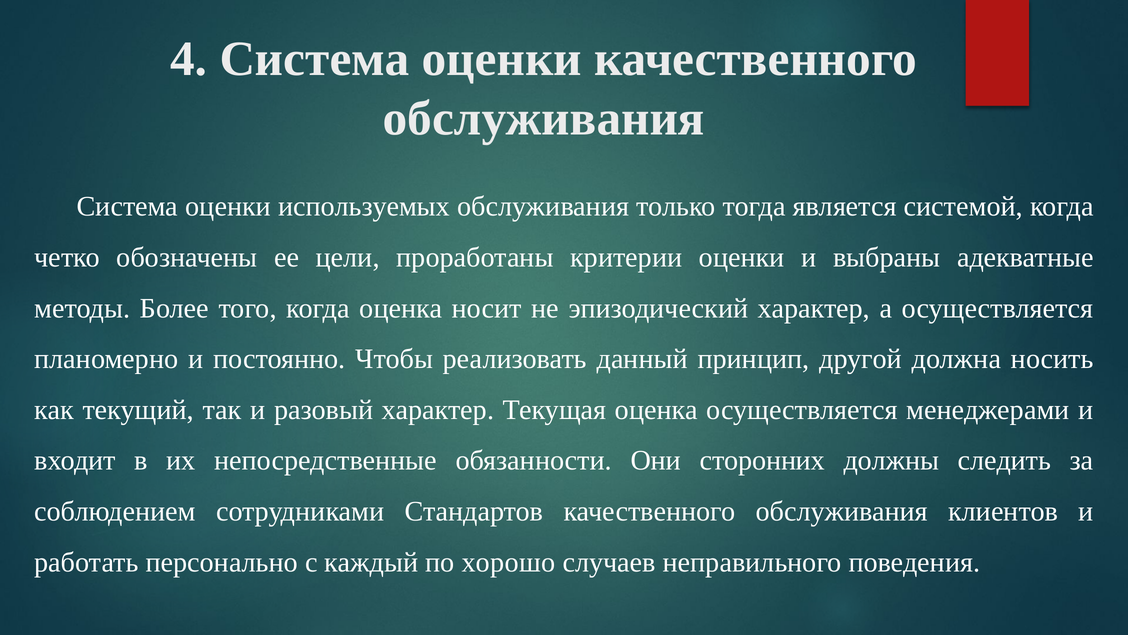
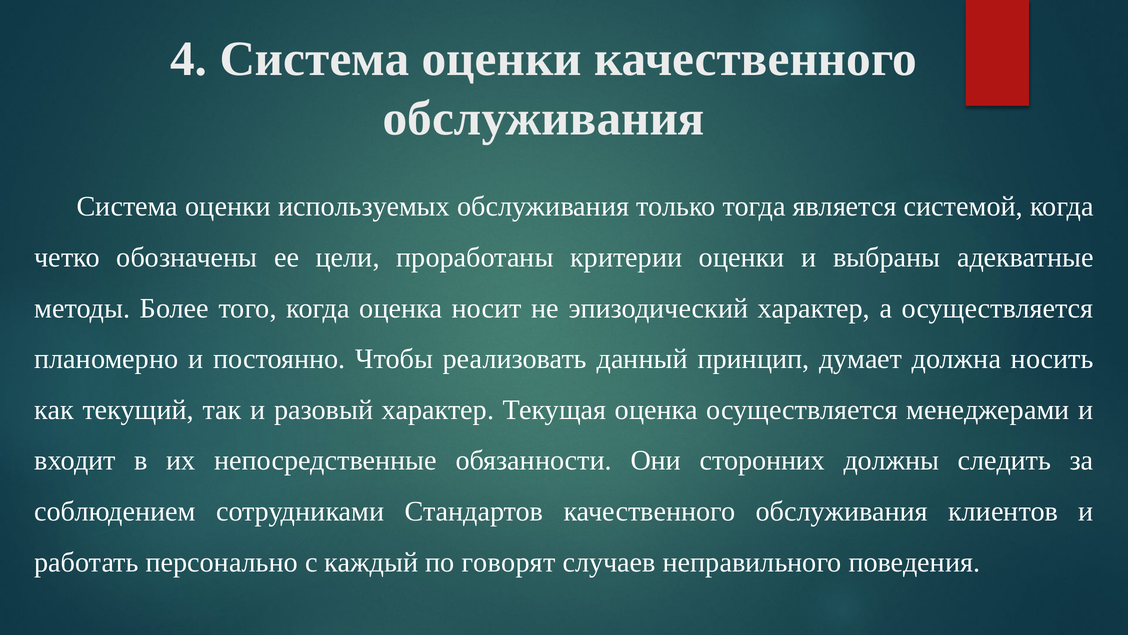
другой: другой -> думает (861, 359)
хорошо: хорошо -> говорят (508, 562)
